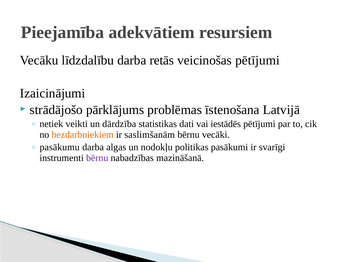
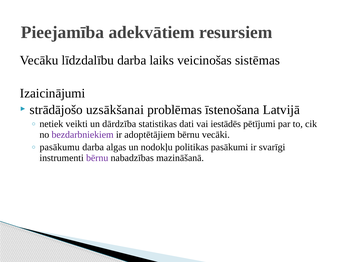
retās: retās -> laiks (162, 60)
veicinošas pētījumi: pētījumi -> sistēmas (258, 60)
pārklājums: pārklājums -> uzsākšanai (115, 110)
bezdarbniekiem colour: orange -> purple (83, 135)
saslimšanām: saslimšanām -> adoptētājiem (150, 135)
